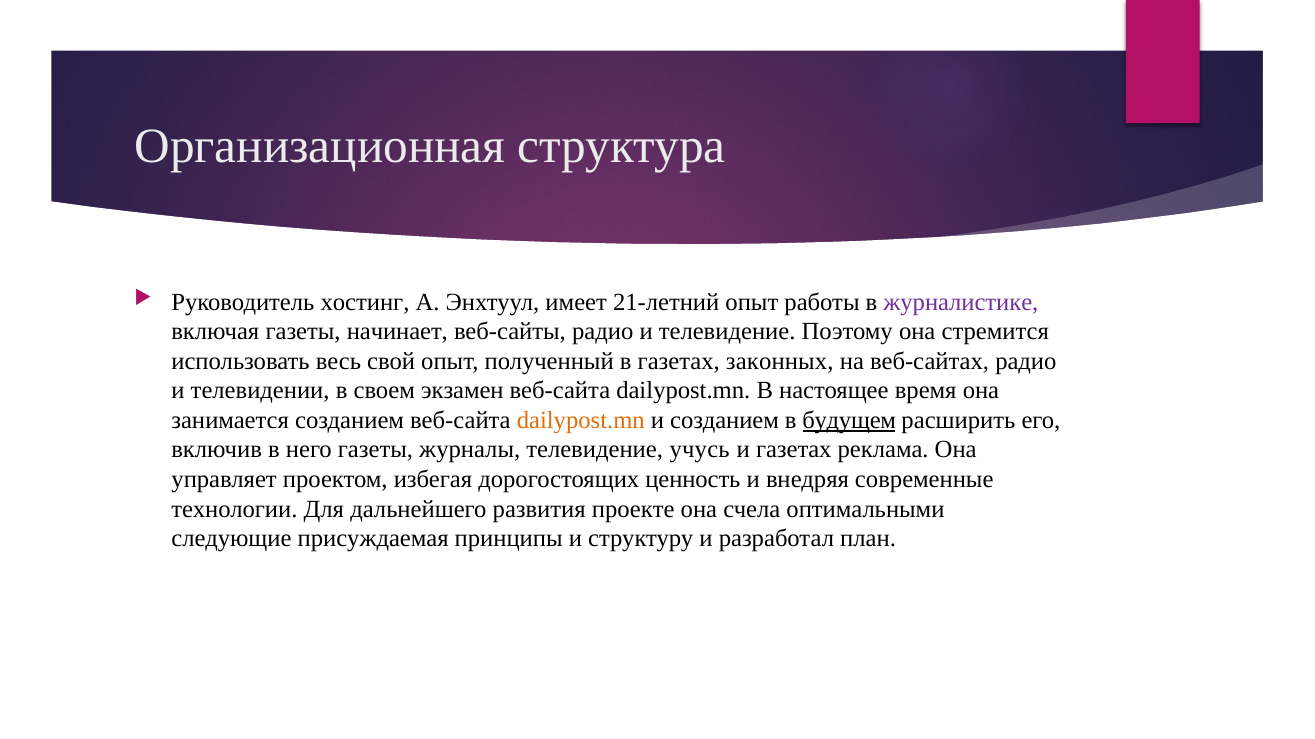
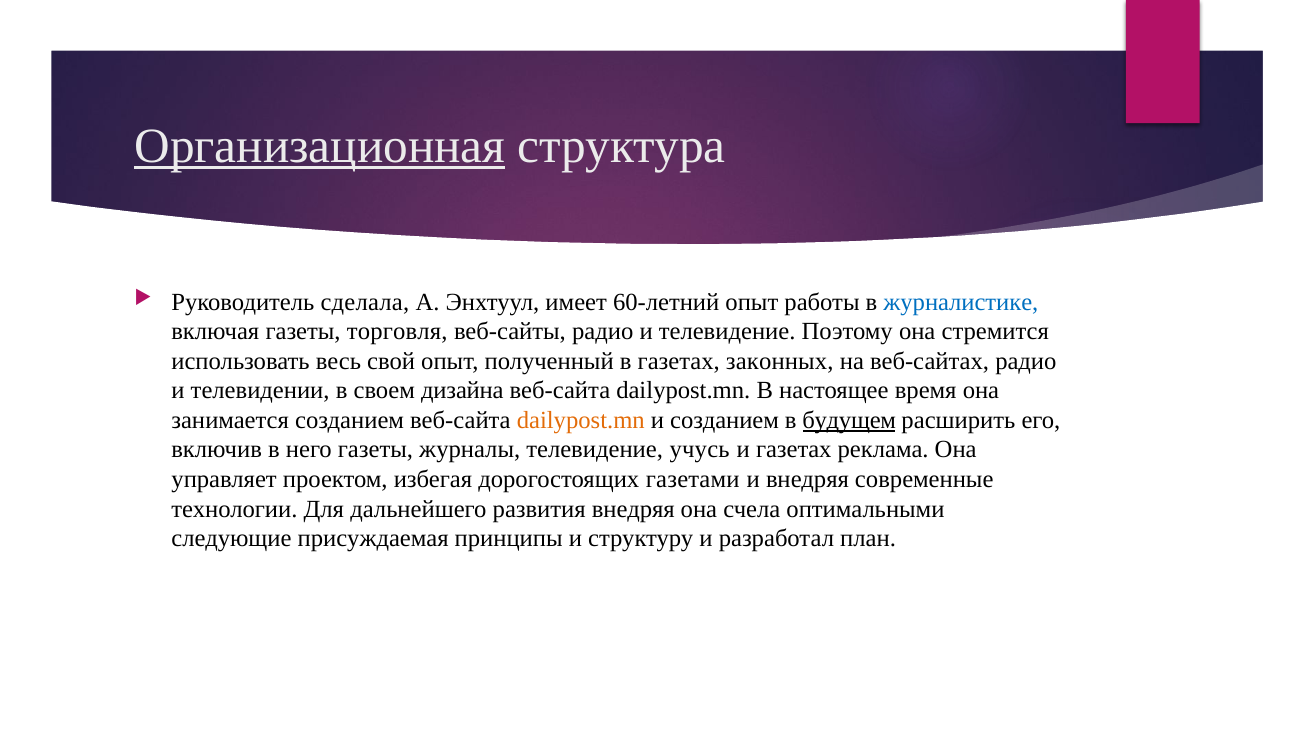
Организационная underline: none -> present (320, 147)
хостинг: хостинг -> сделала (365, 302)
21-летний: 21-летний -> 60-летний (666, 302)
журналистике colour: purple -> blue (961, 302)
начинает: начинает -> торговля (397, 332)
экзамен: экзамен -> дизайна (462, 391)
ценность: ценность -> газетами (693, 480)
развития проекте: проекте -> внедряя (633, 509)
